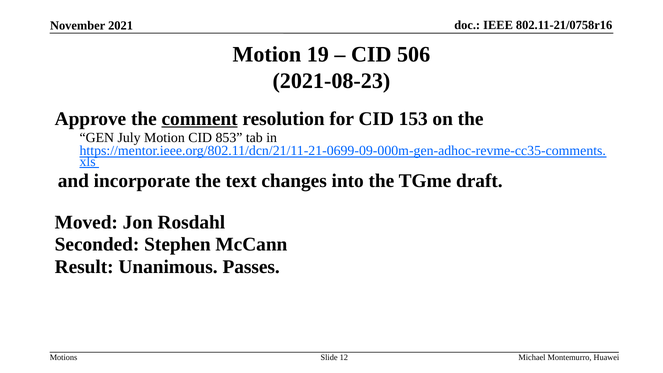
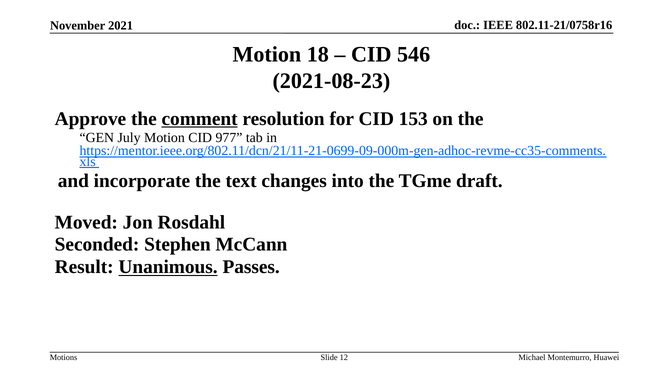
19: 19 -> 18 (318, 55)
506: 506 -> 546 (414, 55)
853: 853 -> 977 (229, 138)
Unanimous underline: none -> present (168, 267)
